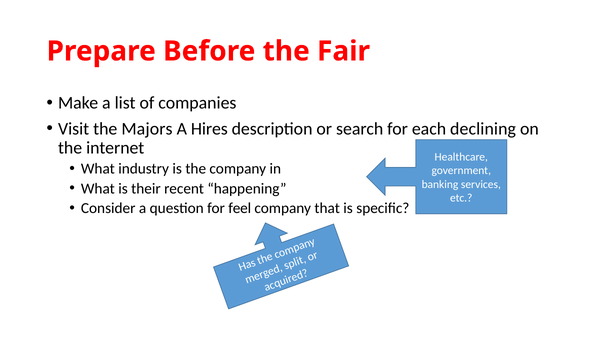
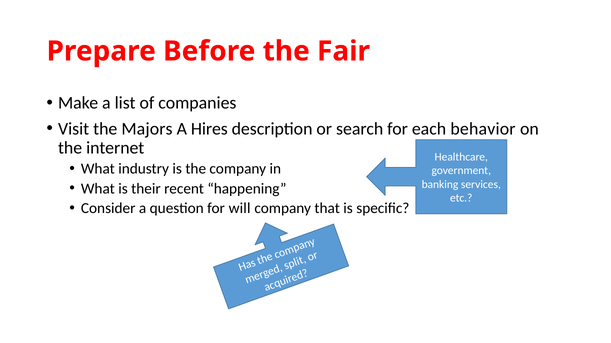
declining: declining -> behavior (483, 129)
feel: feel -> will (240, 209)
